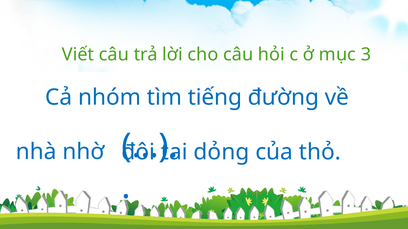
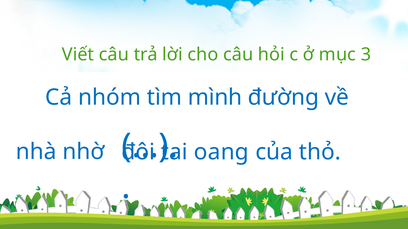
tiếng: tiếng -> mình (215, 98)
dỏng: dỏng -> oang (221, 152)
